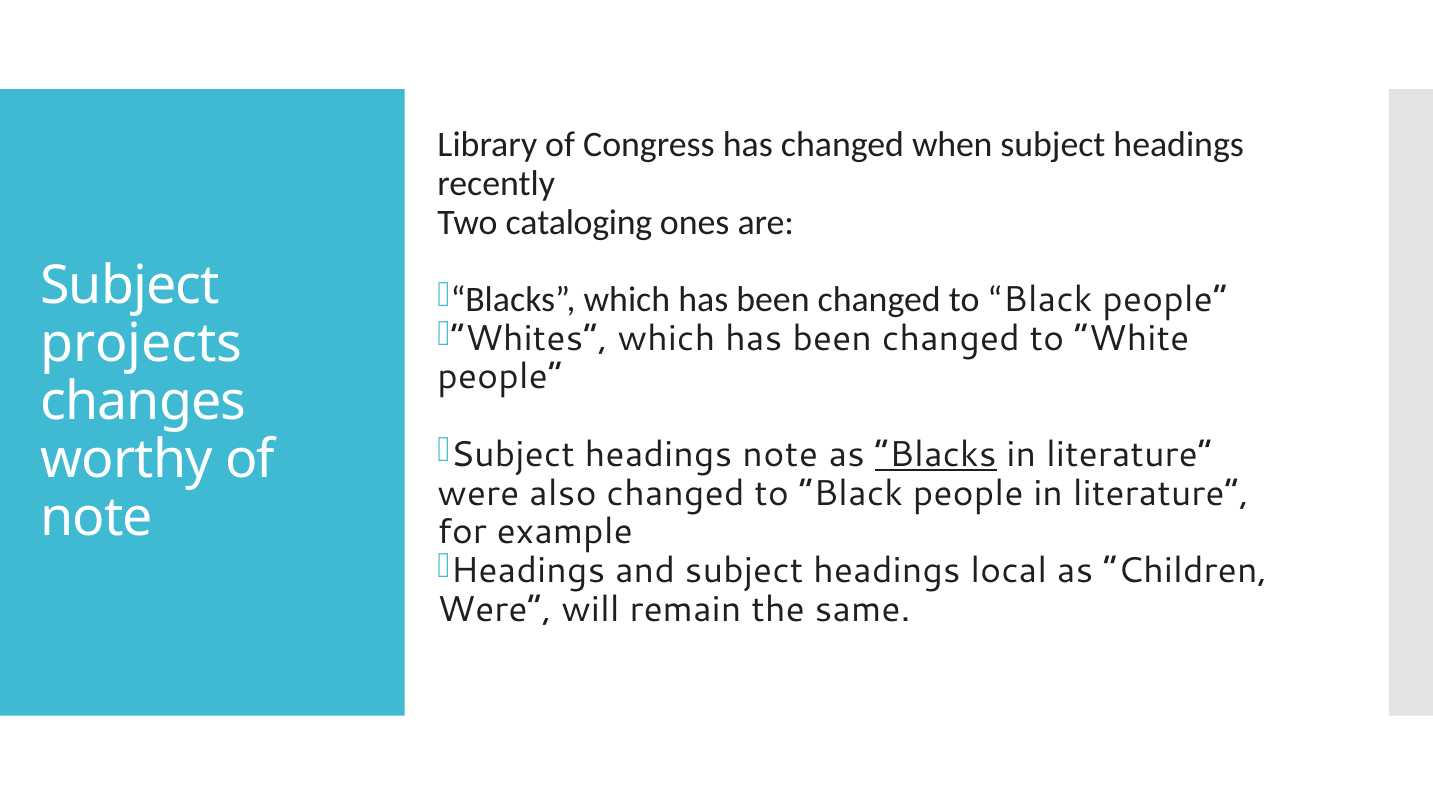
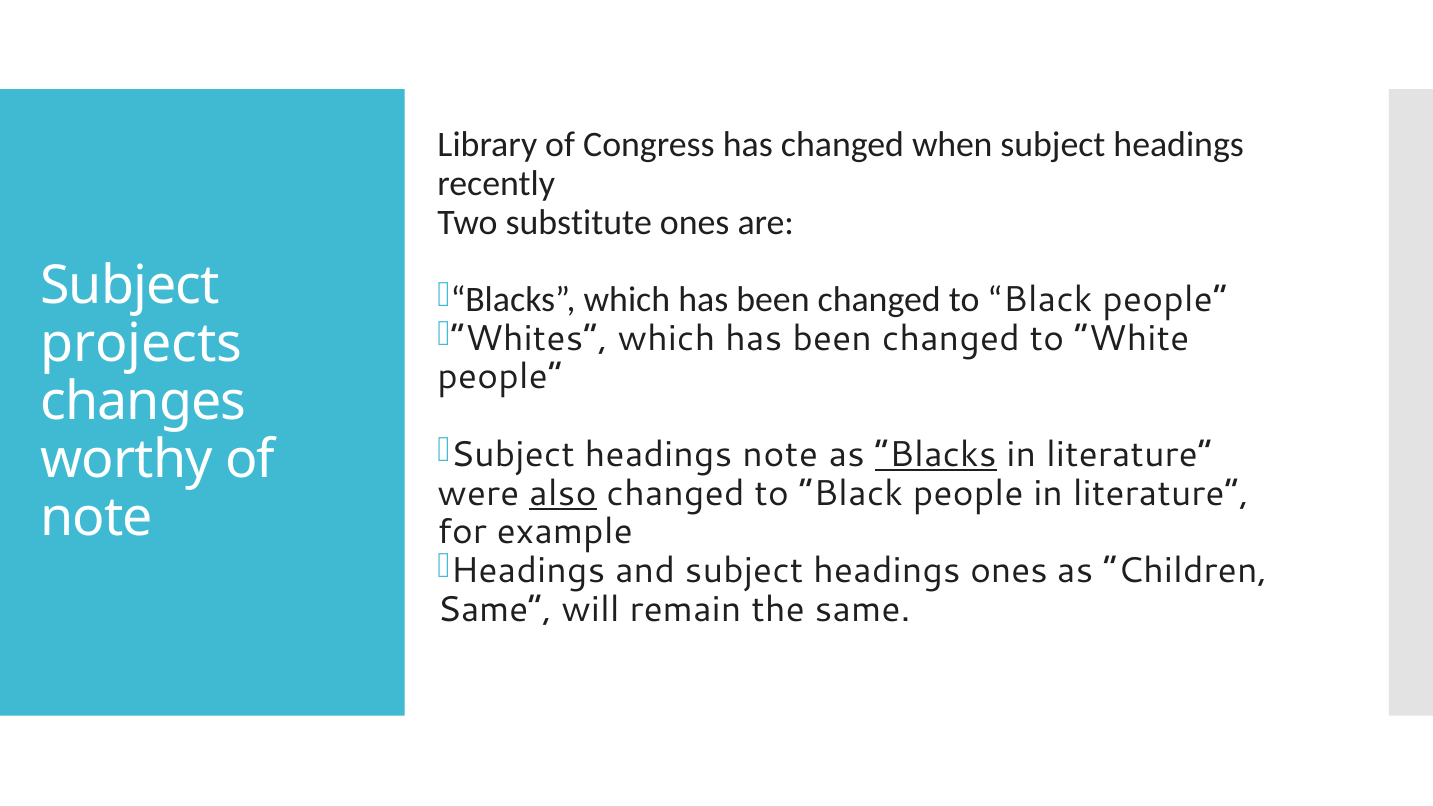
cataloging: cataloging -> substitute (579, 223)
also underline: none -> present (563, 493)
headings local: local -> ones (1009, 571)
Were: Were -> Same (495, 609)
